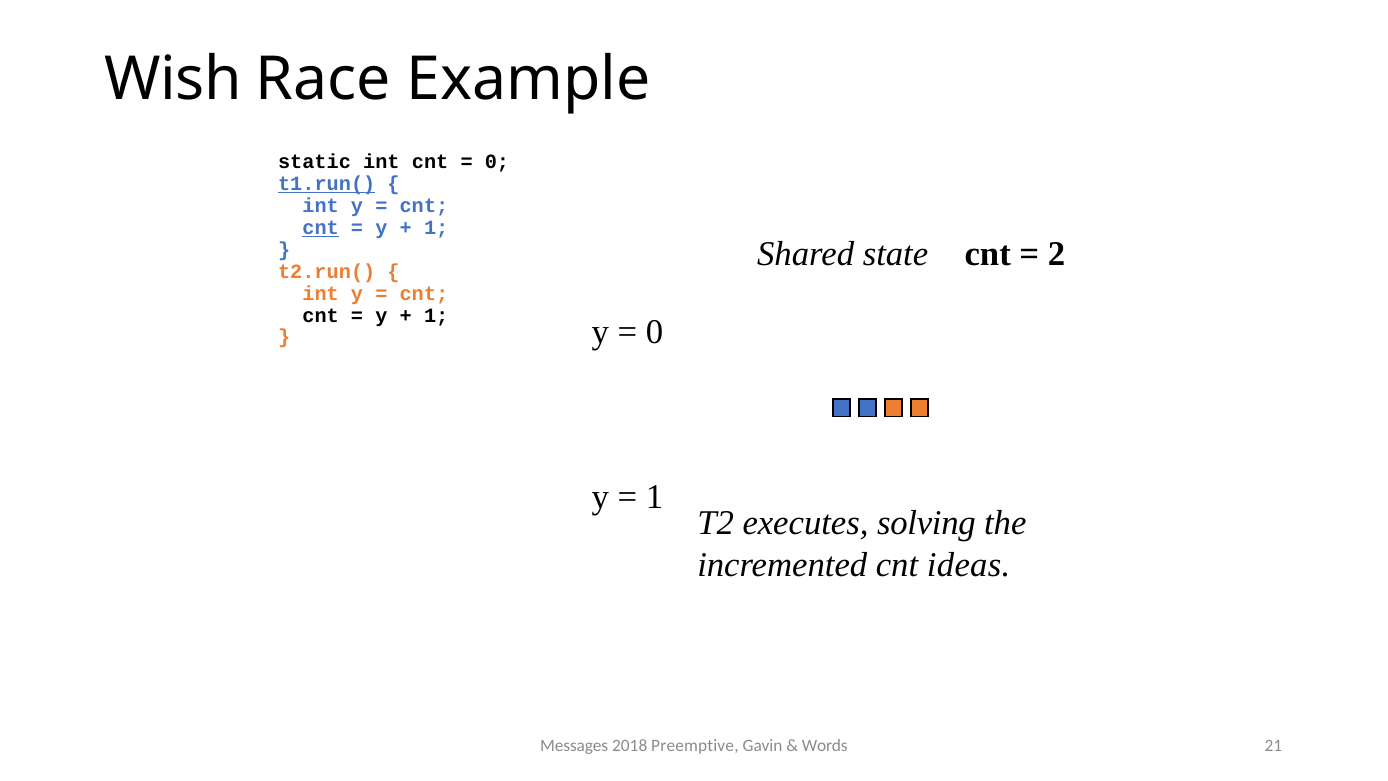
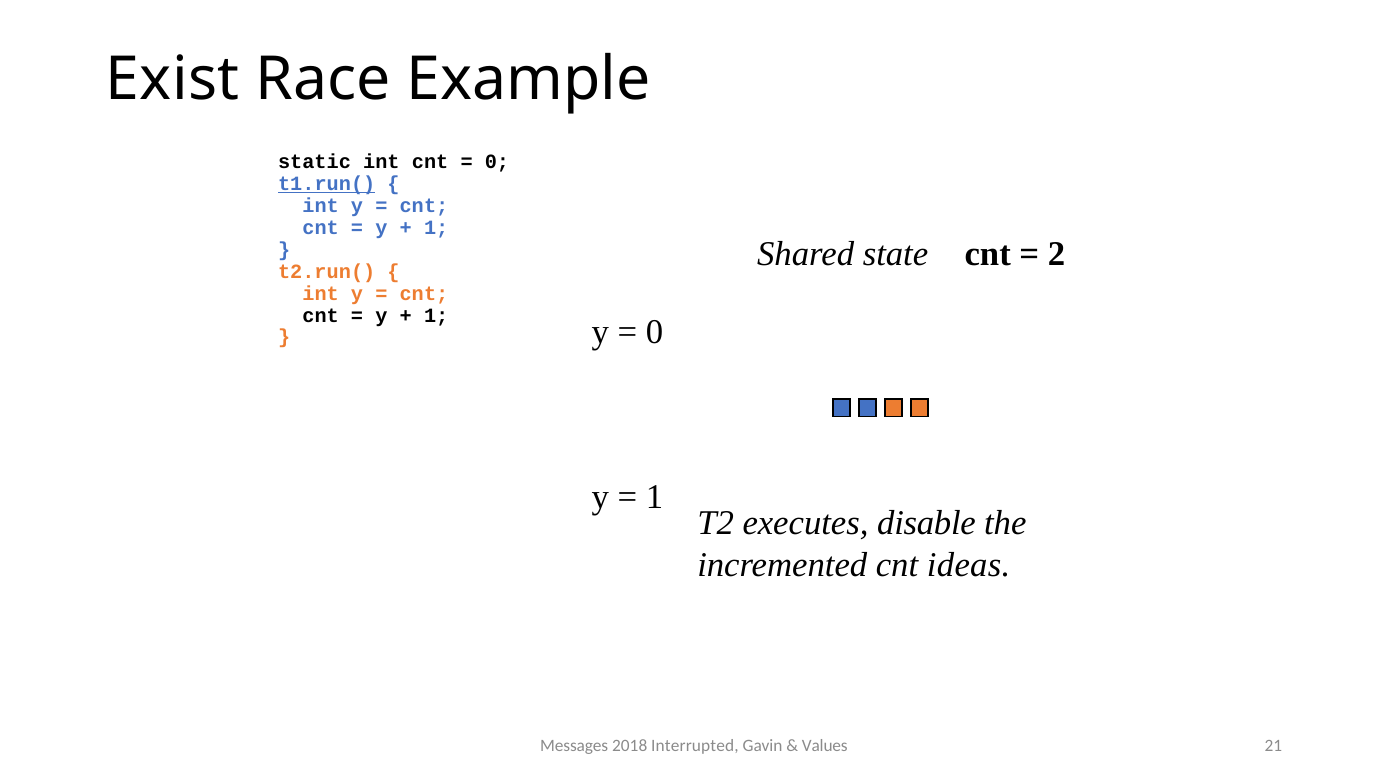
Wish: Wish -> Exist (173, 79)
cnt underline: present -> none (321, 228)
solving: solving -> disable (926, 523)
Preemptive: Preemptive -> Interrupted (695, 746)
Words: Words -> Values (825, 746)
